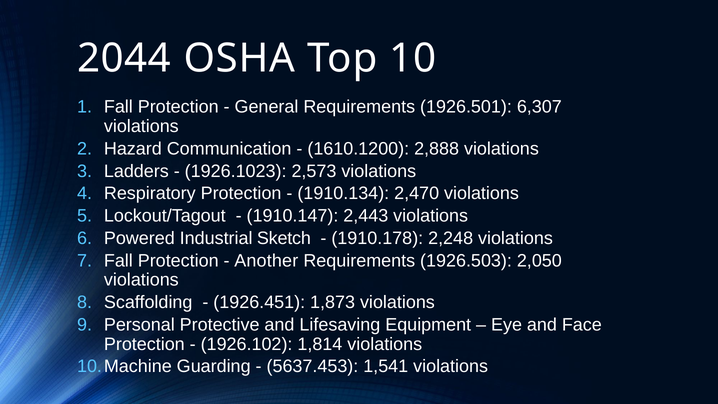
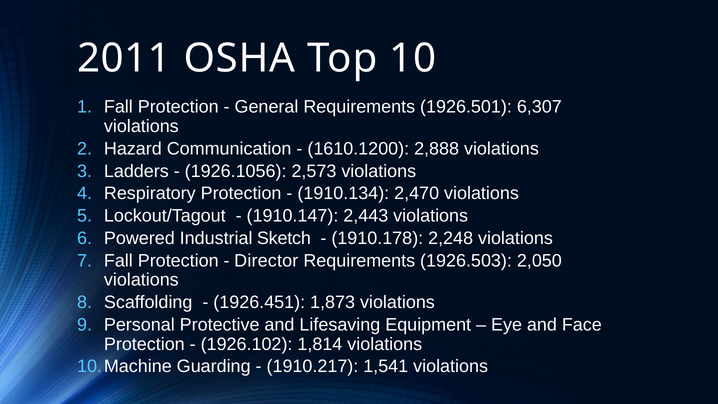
2044: 2044 -> 2011 (124, 59)
1926.1023: 1926.1023 -> 1926.1056 (236, 171)
Another: Another -> Director (266, 261)
5637.453: 5637.453 -> 1910.217 (312, 367)
